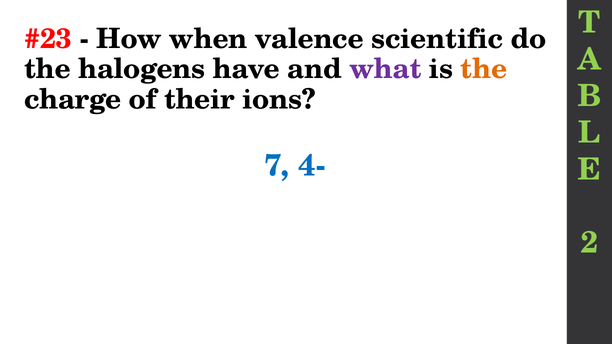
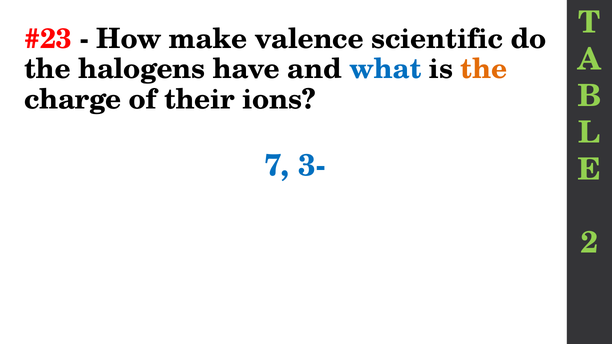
when: when -> make (208, 39)
what colour: purple -> blue (385, 69)
4-: 4- -> 3- (312, 166)
